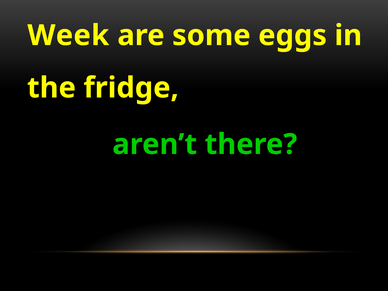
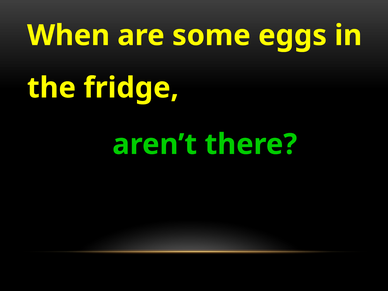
Week: Week -> When (68, 35)
